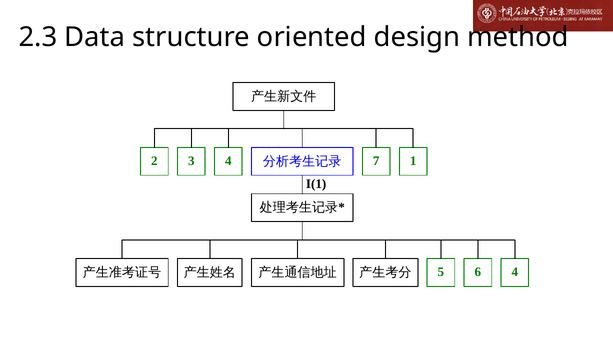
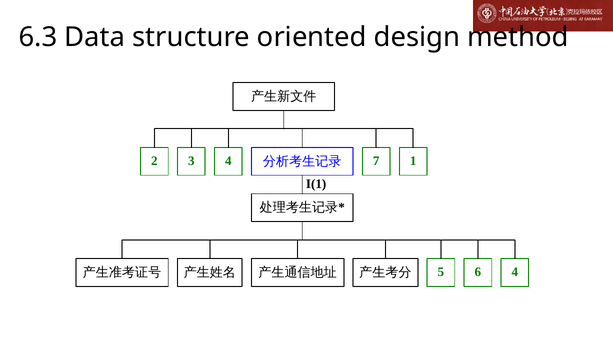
2.3: 2.3 -> 6.3 (38, 37)
